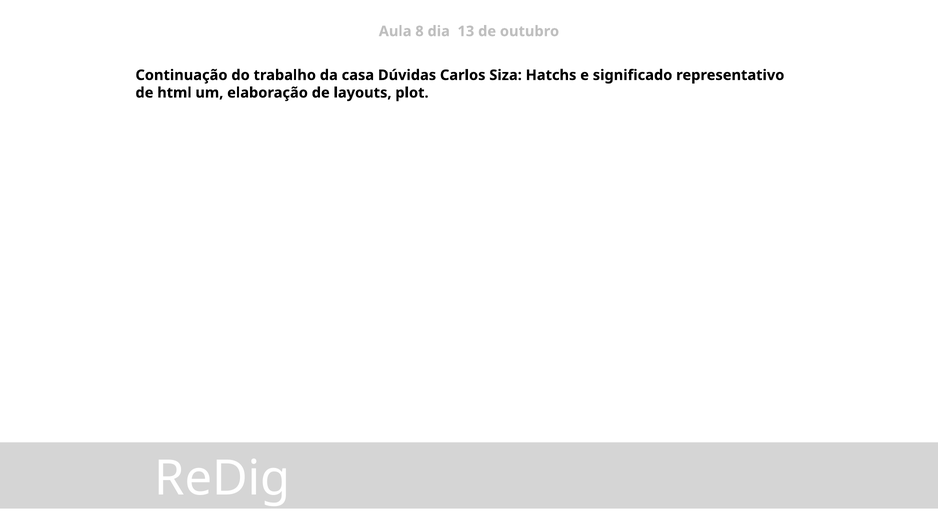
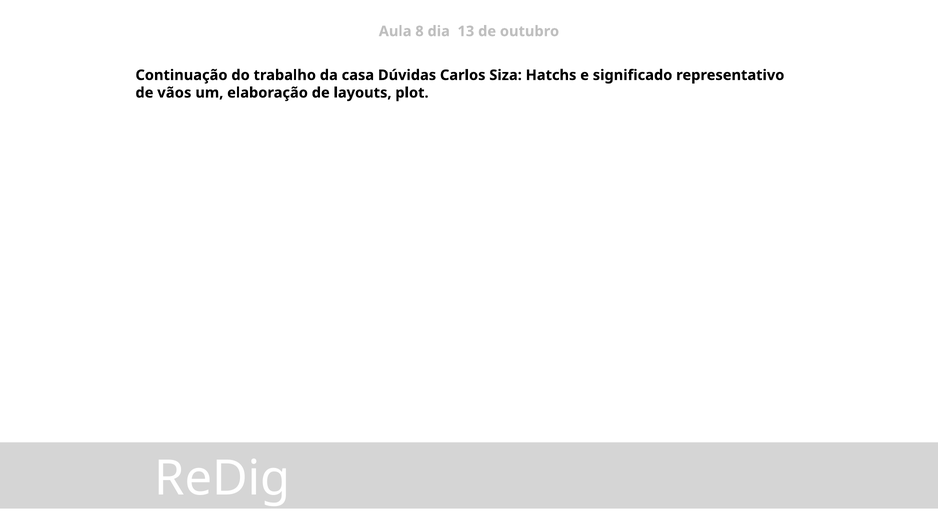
html: html -> vãos (174, 93)
